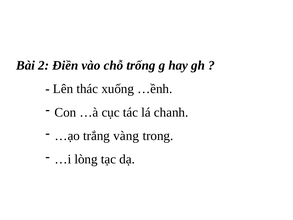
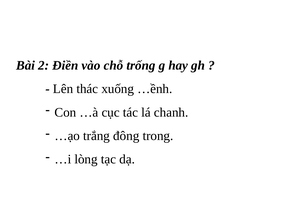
vàng: vàng -> đông (126, 136)
